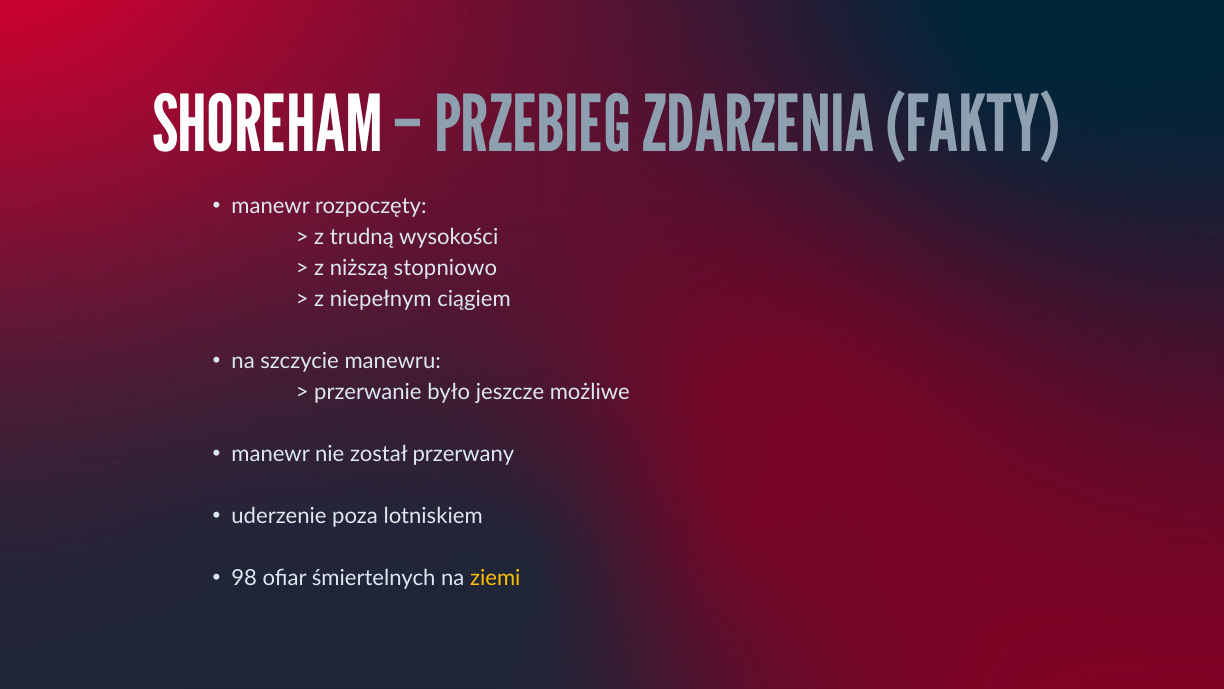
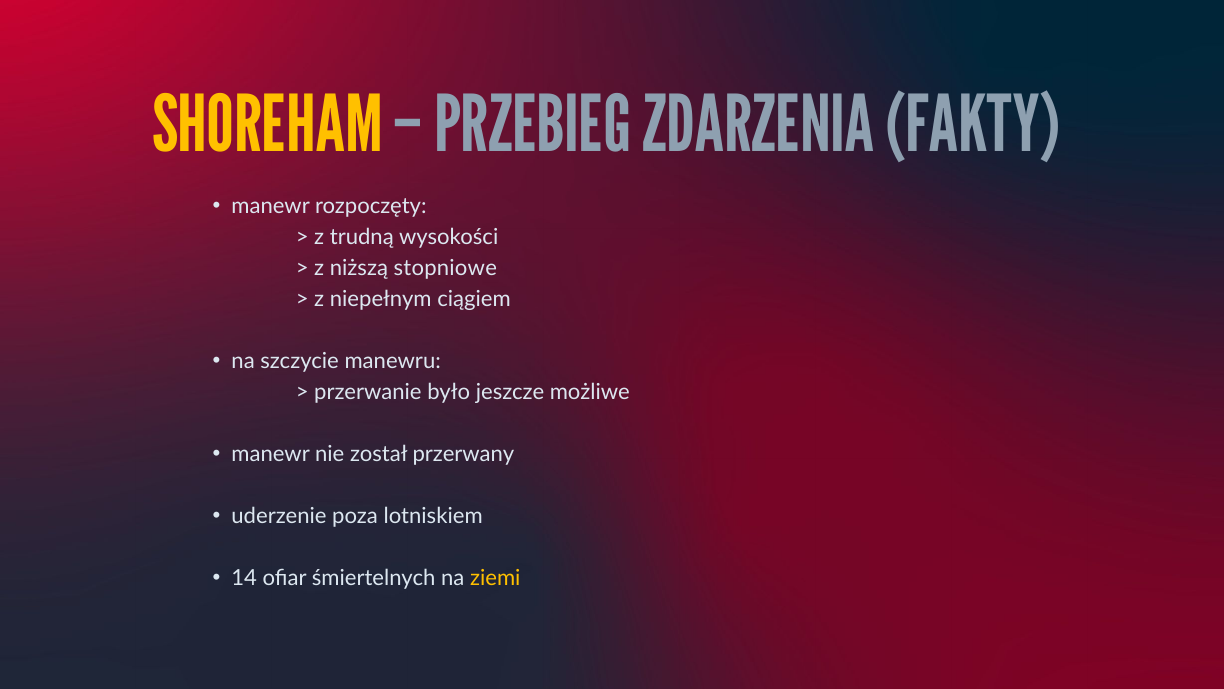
SHOREHAM colour: white -> yellow (268, 125)
stopniowo: stopniowo -> stopniowe (445, 268)
98: 98 -> 14 (244, 578)
